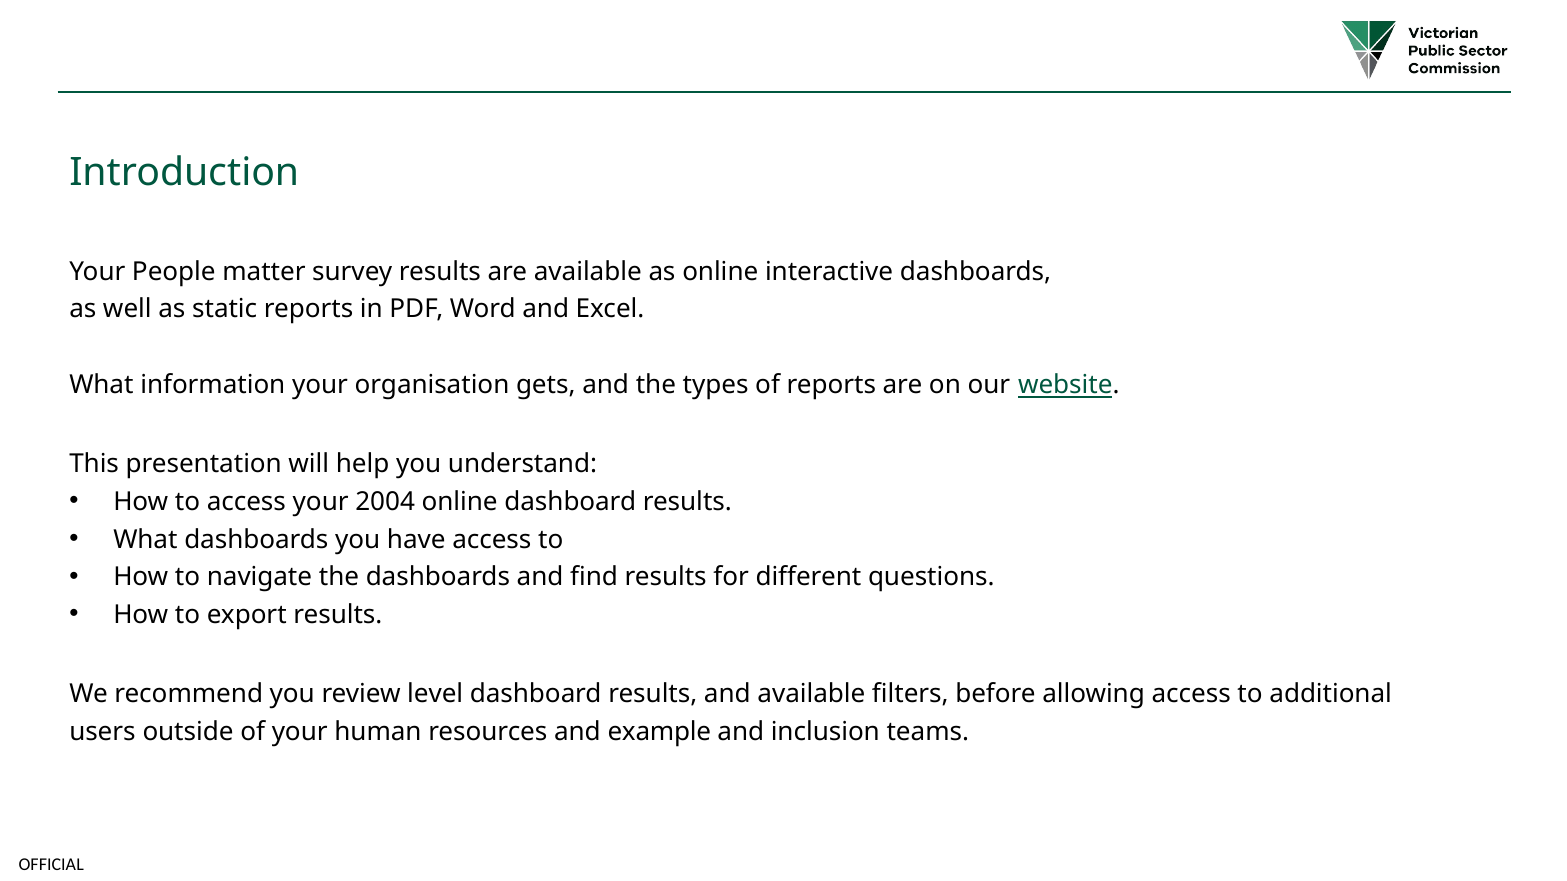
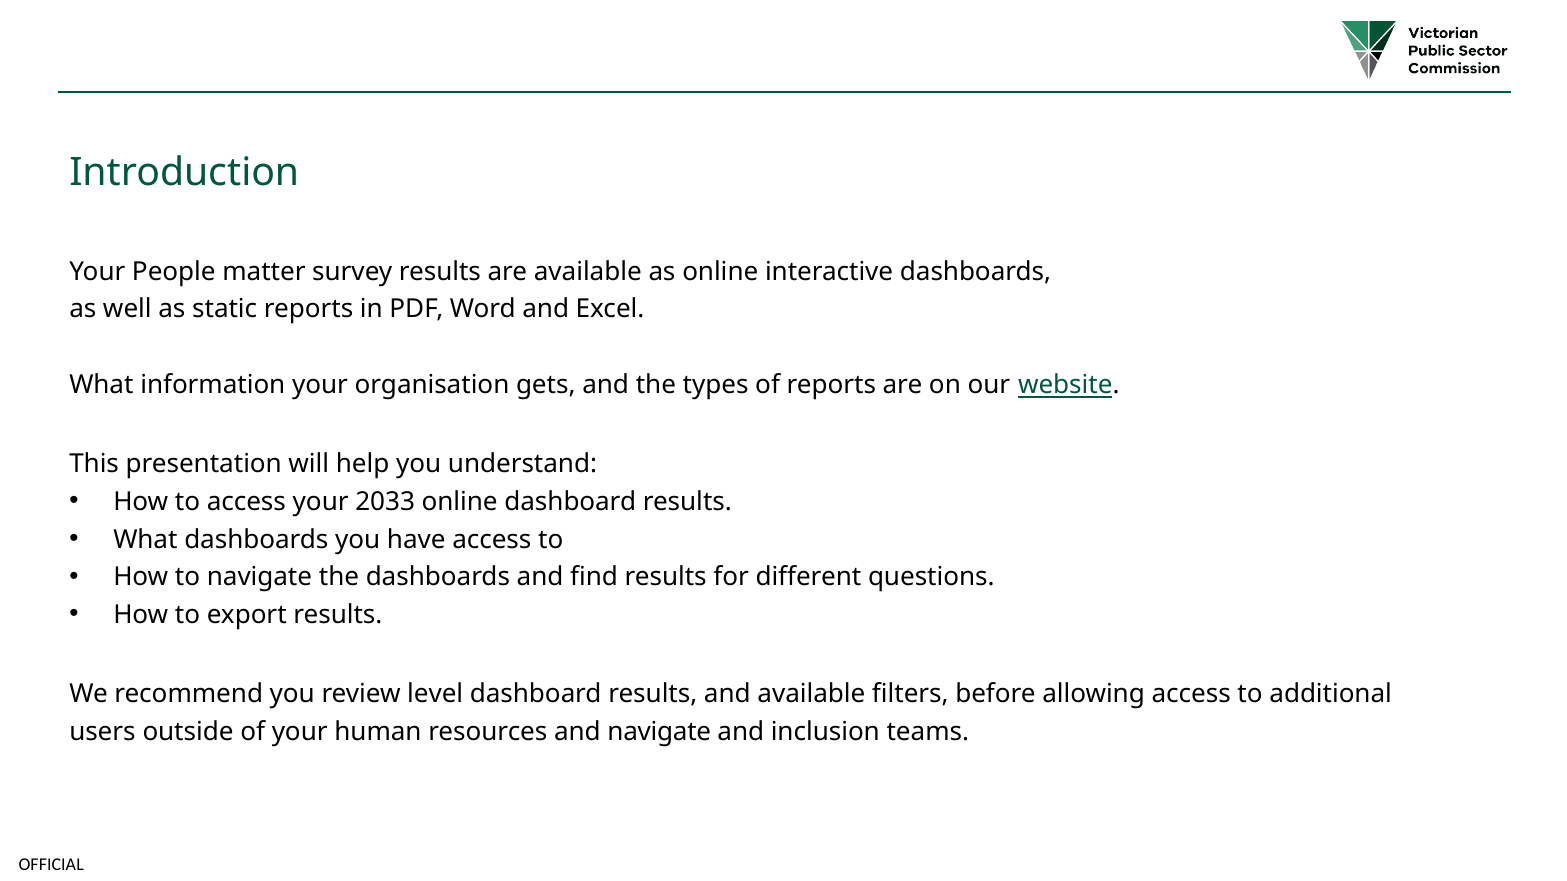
2004: 2004 -> 2033 (385, 502)
and example: example -> navigate (659, 732)
